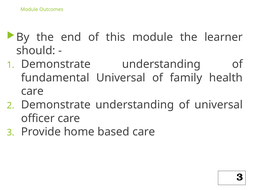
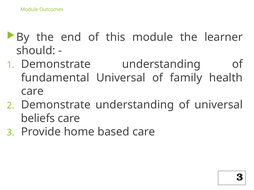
officer: officer -> beliefs (38, 119)
